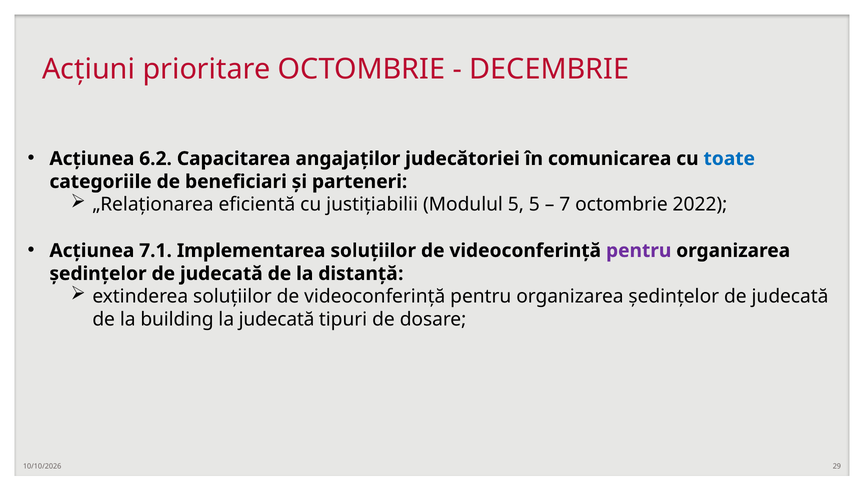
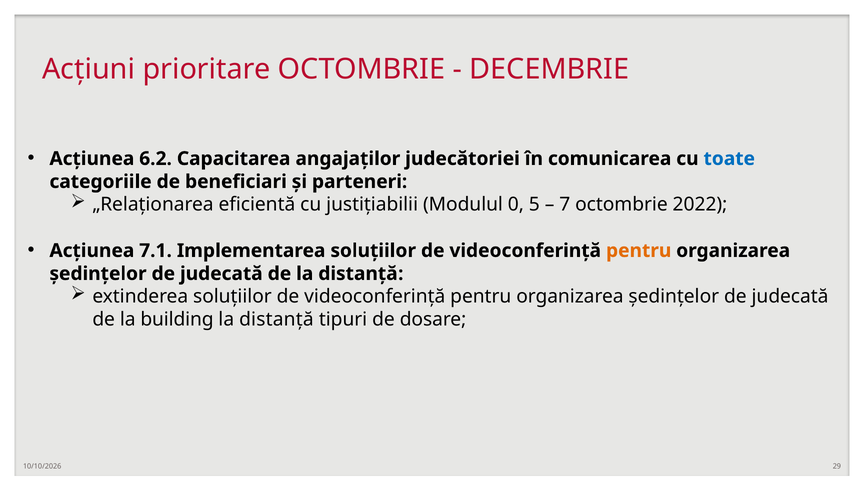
Modulul 5: 5 -> 0 (516, 205)
pentru colour: purple -> orange (639, 251)
judecată: judecată -> distanță (276, 320)
